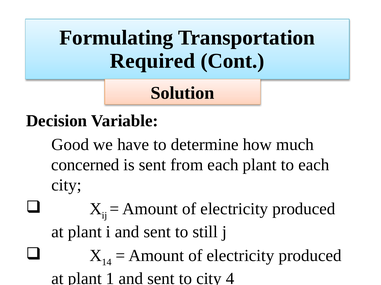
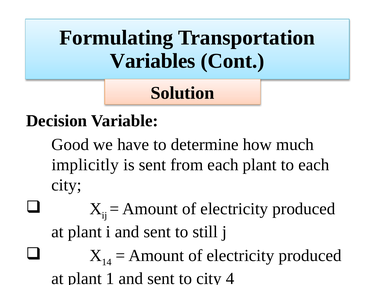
Required: Required -> Variables (153, 61)
concerned: concerned -> implicitly (85, 165)
